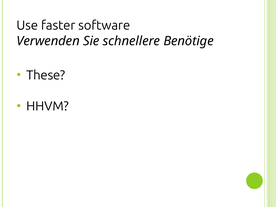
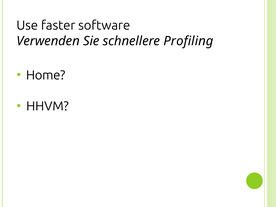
Benötige: Benötige -> Profiling (188, 41)
These: These -> Home (46, 75)
